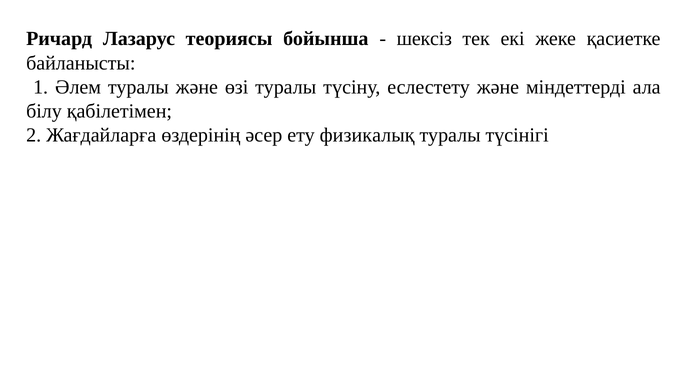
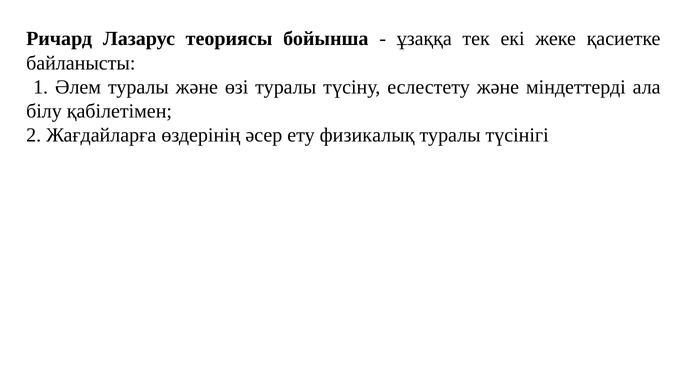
шексіз: шексіз -> ұзаққа (424, 39)
